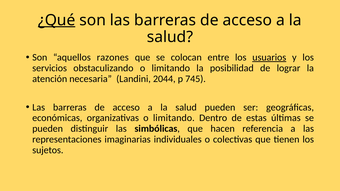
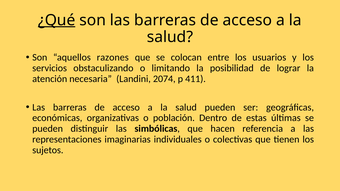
usuarios underline: present -> none (269, 57)
2044: 2044 -> 2074 (164, 79)
745: 745 -> 411 (195, 79)
organizativas o limitando: limitando -> población (174, 118)
